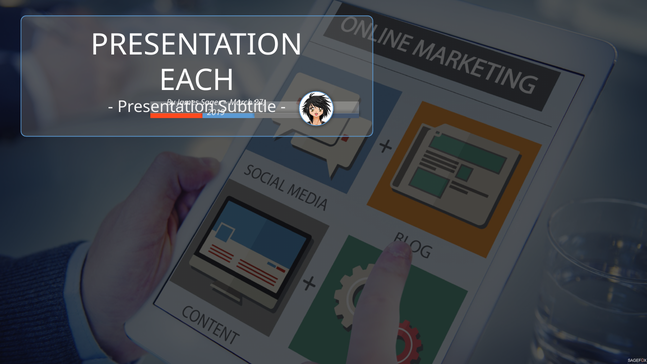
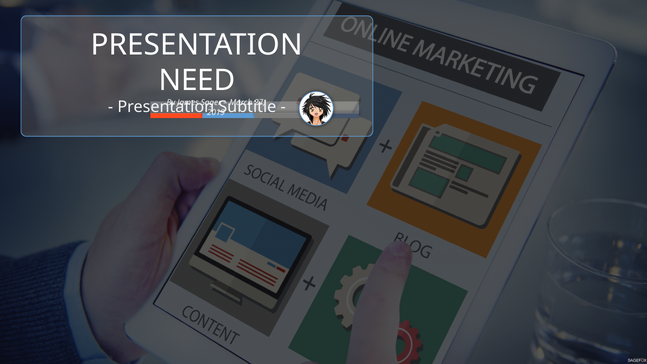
EACH: EACH -> NEED (197, 80)
